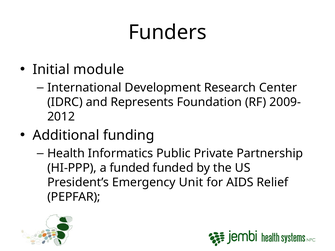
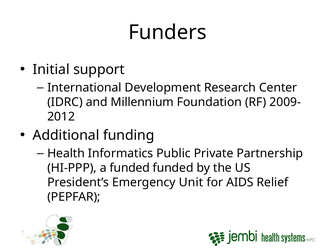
module: module -> support (99, 70)
Represents: Represents -> Millennium (142, 102)
